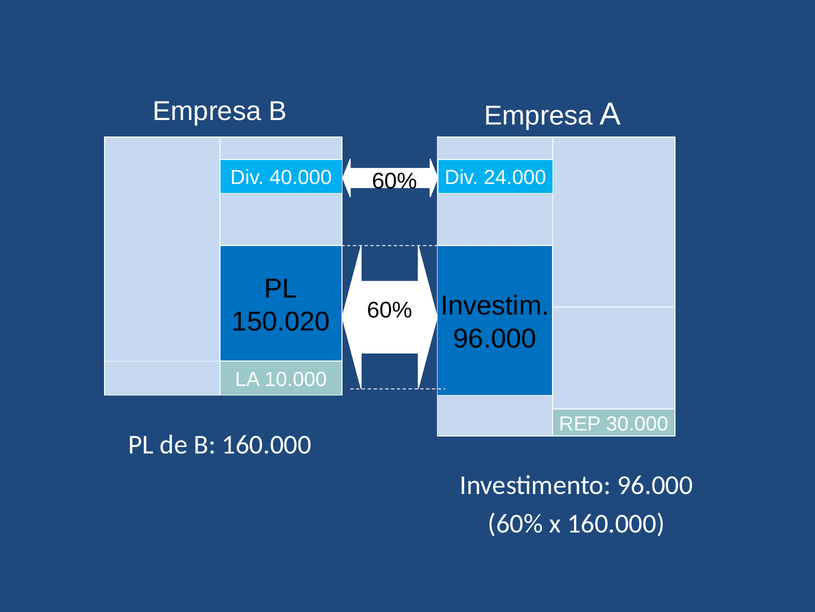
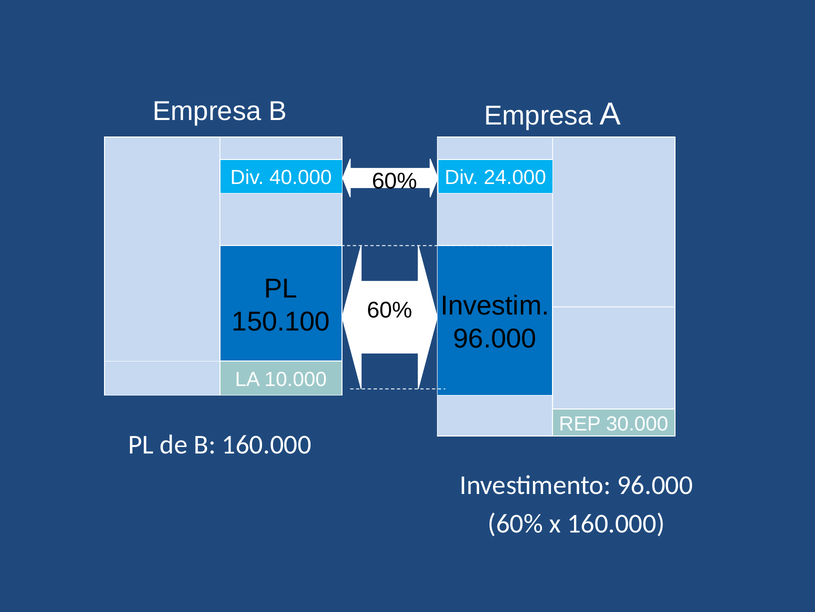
150.020: 150.020 -> 150.100 (281, 321)
